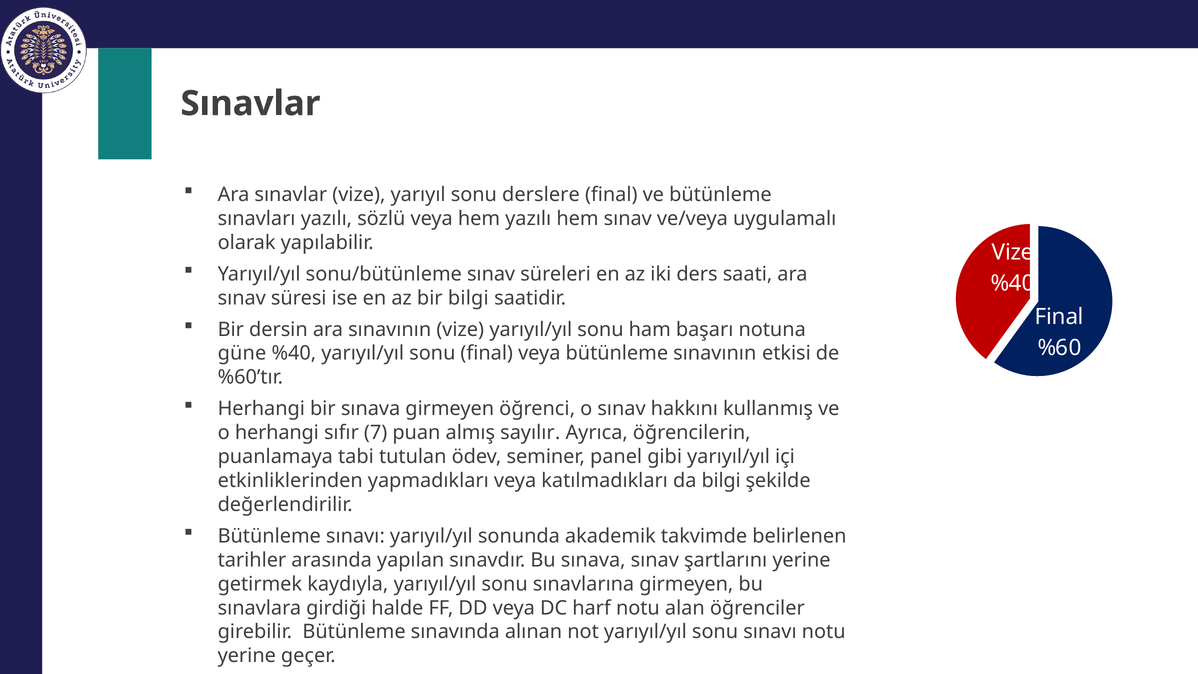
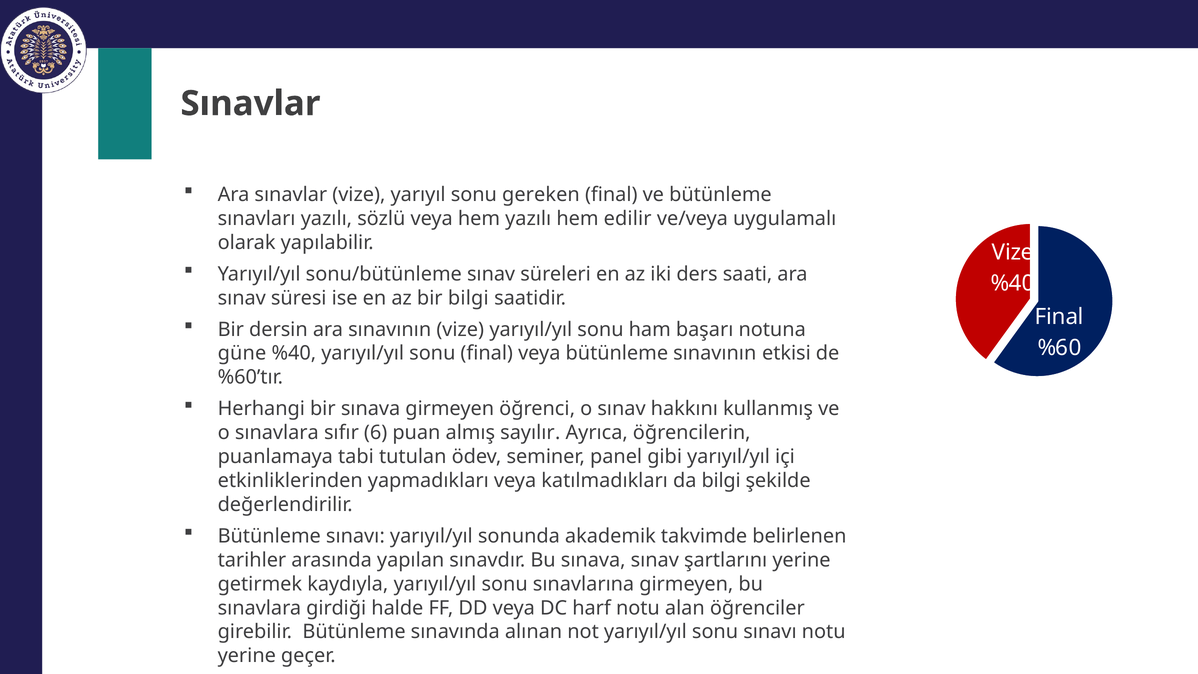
derslere: derslere -> gereken (541, 195)
hem sınav: sınav -> edilir (628, 219)
o herhangi: herhangi -> sınavlara (277, 433)
7: 7 -> 6 (376, 433)
